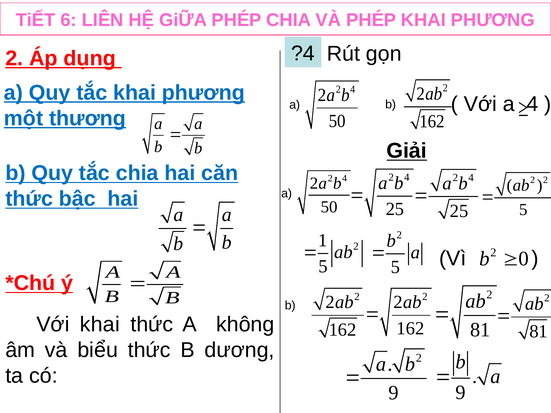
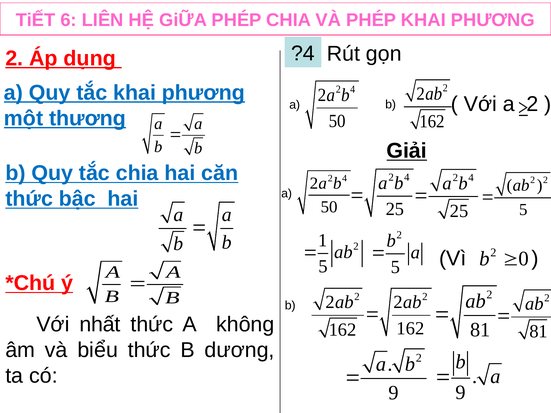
Với a 4: 4 -> 2 (533, 104)
Với khai: khai -> nhất (100, 325)
